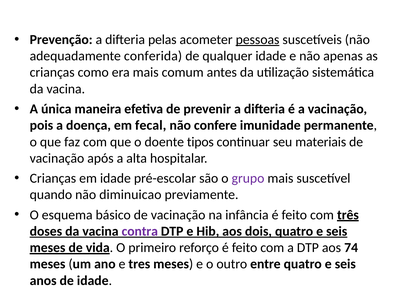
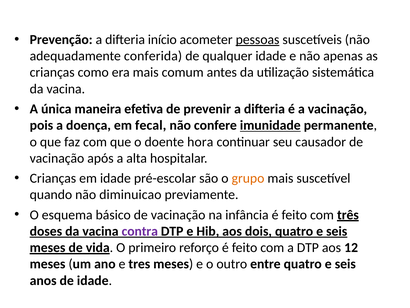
pelas: pelas -> início (162, 40)
imunidade underline: none -> present (270, 125)
tipos: tipos -> hora (200, 142)
materiais: materiais -> causador (321, 142)
grupo colour: purple -> orange (248, 178)
74: 74 -> 12 (351, 247)
